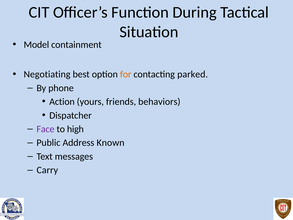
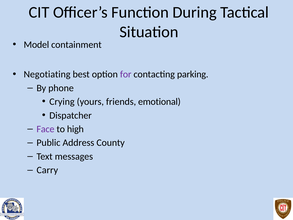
for colour: orange -> purple (126, 74)
parked: parked -> parking (193, 74)
Action: Action -> Crying (62, 102)
behaviors: behaviors -> emotional (159, 102)
Known: Known -> County (111, 143)
